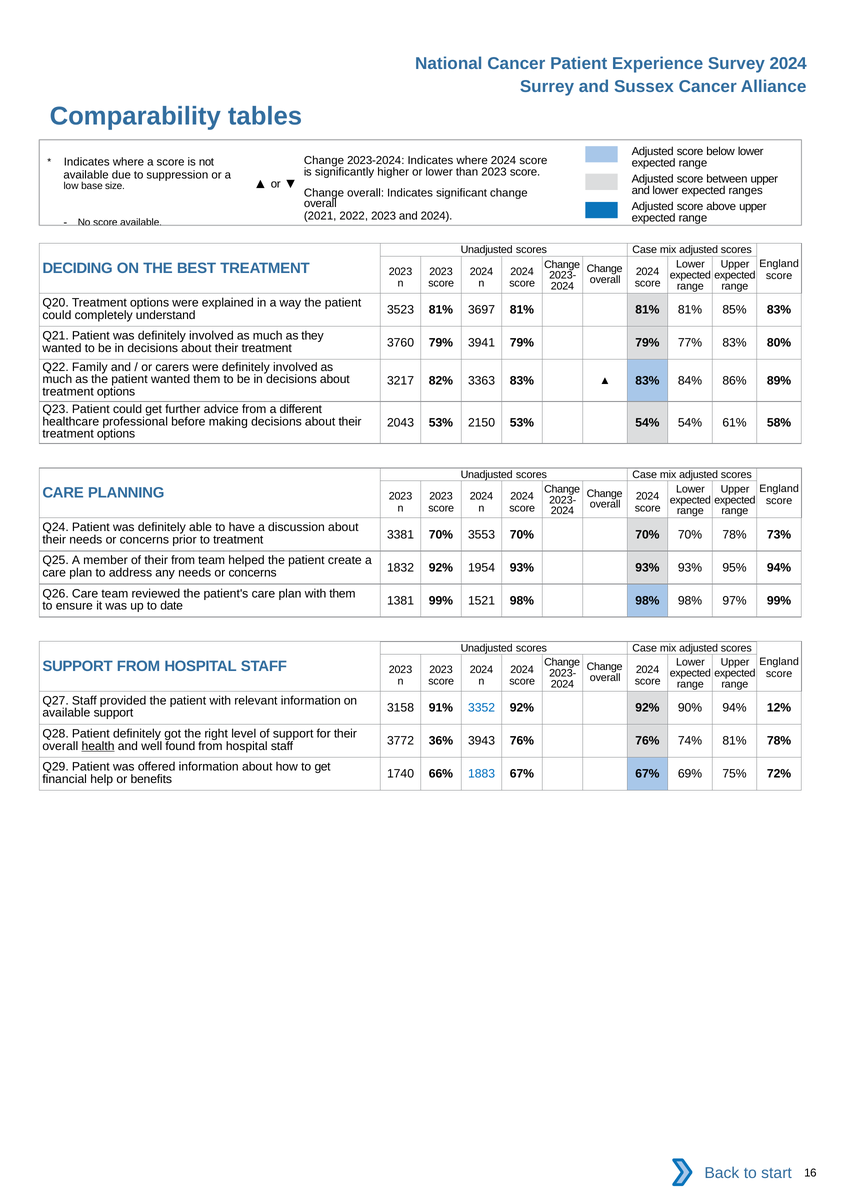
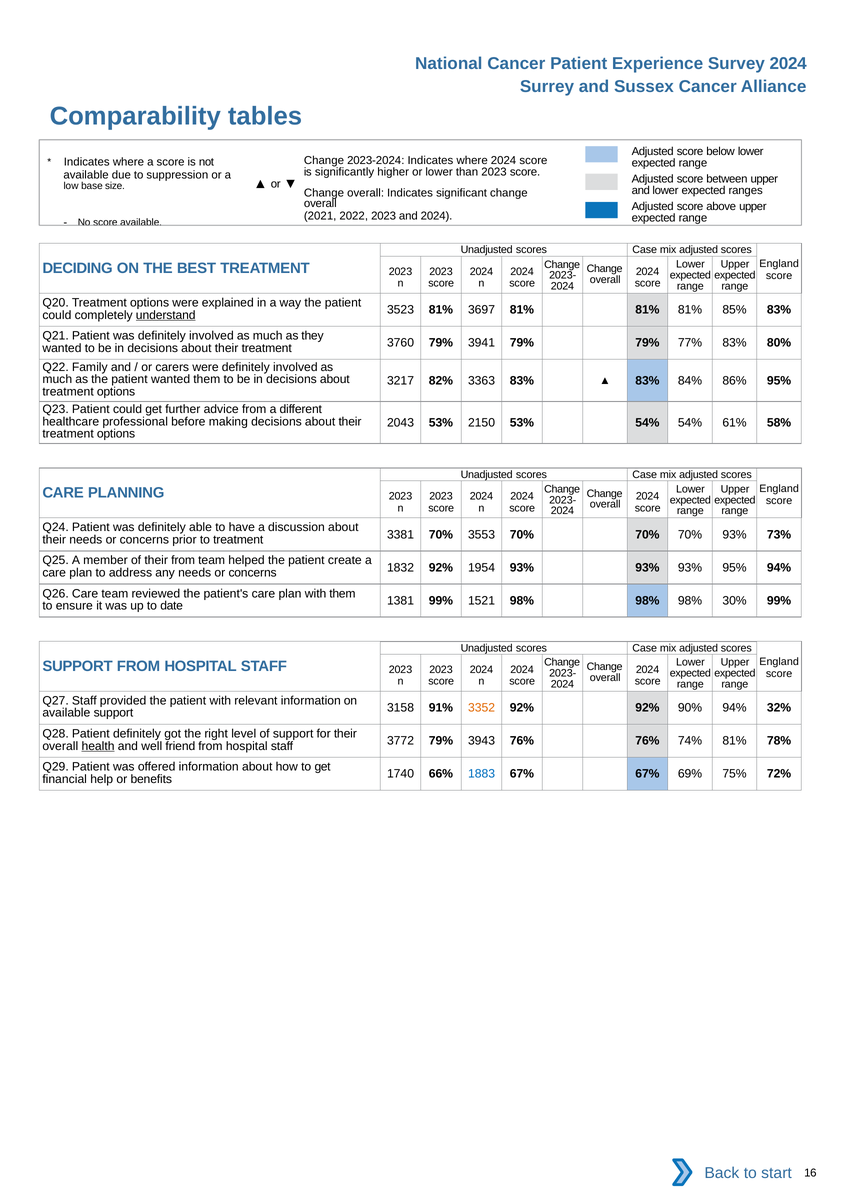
understand underline: none -> present (166, 315)
86% 89%: 89% -> 95% (779, 380)
70% 78%: 78% -> 93% (735, 535)
97%: 97% -> 30% (735, 601)
3352 colour: blue -> orange (482, 708)
12%: 12% -> 32% (779, 708)
found: found -> friend (180, 746)
3772 36%: 36% -> 79% (441, 741)
